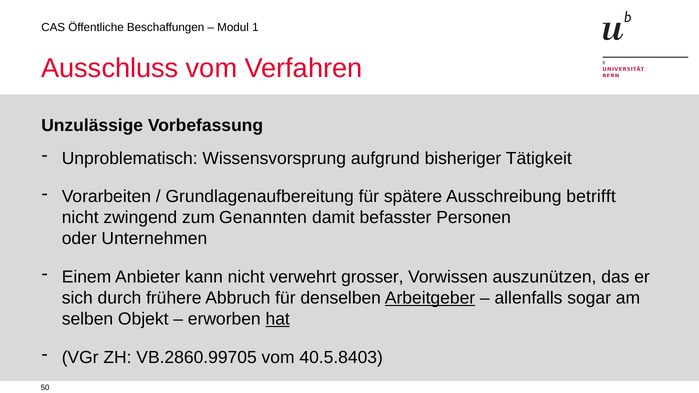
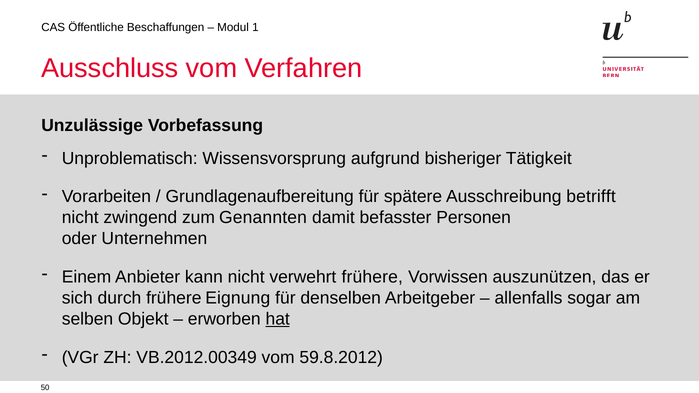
verwehrt grosser: grosser -> frühere (372, 277)
Abbruch: Abbruch -> Eignung (238, 298)
Arbeitgeber underline: present -> none (430, 298)
VB.2860.99705: VB.2860.99705 -> VB.2012.00349 (197, 358)
40.5.8403: 40.5.8403 -> 59.8.2012 (341, 358)
